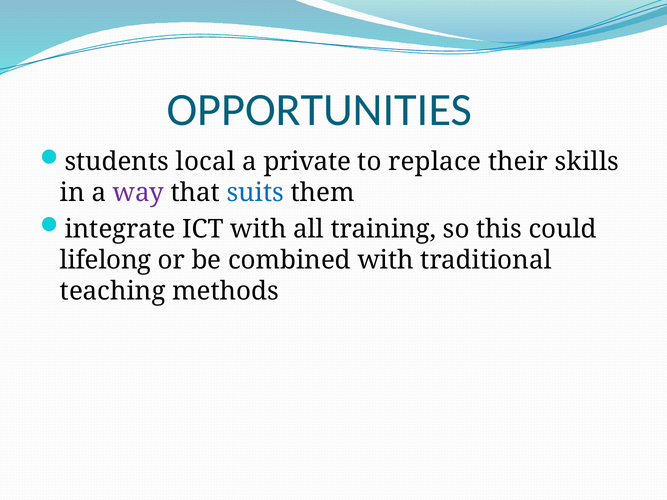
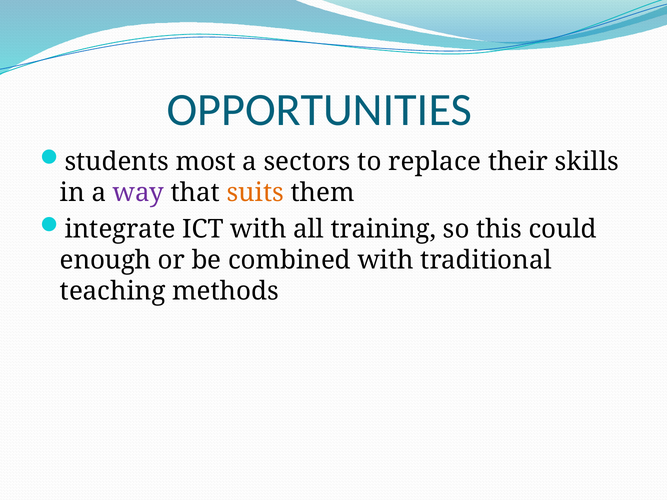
local: local -> most (206, 162)
private: private -> sectors (307, 162)
suits colour: blue -> orange (255, 193)
lifelong: lifelong -> enough (106, 260)
